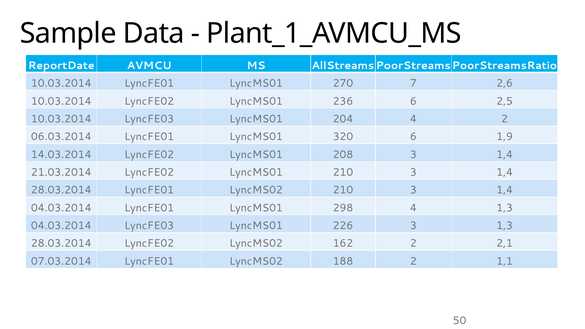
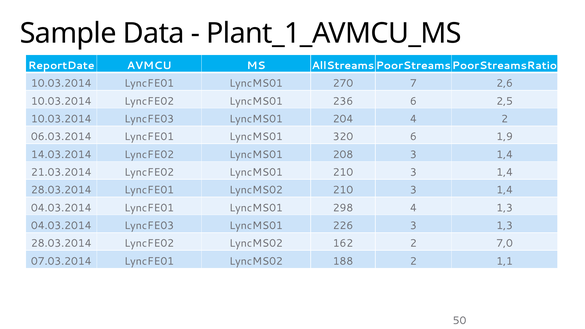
2,1: 2,1 -> 7,0 (505, 243)
